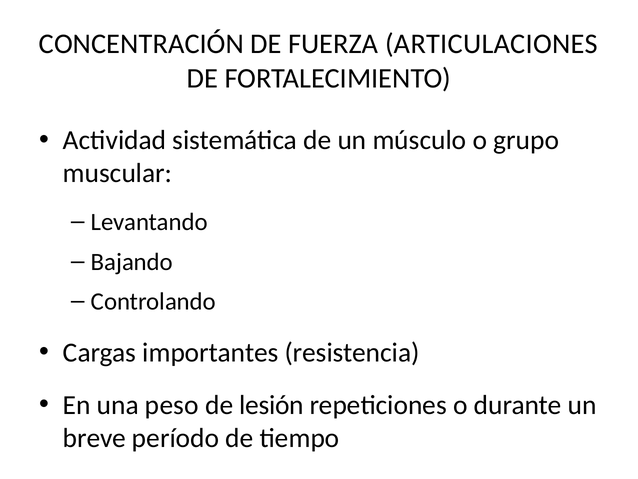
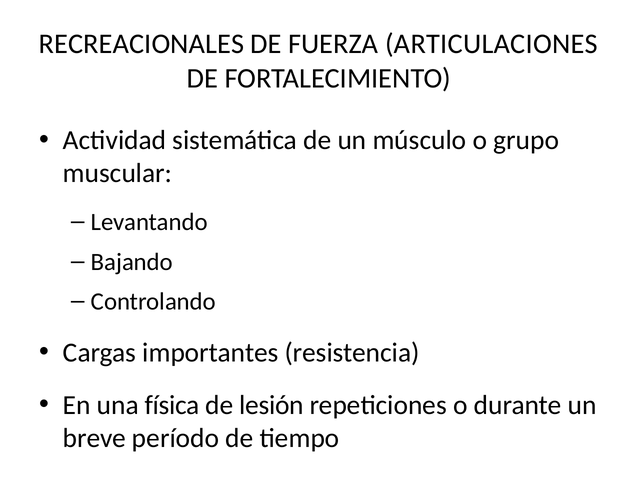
CONCENTRACIÓN: CONCENTRACIÓN -> RECREACIONALES (141, 44)
peso: peso -> física (172, 405)
